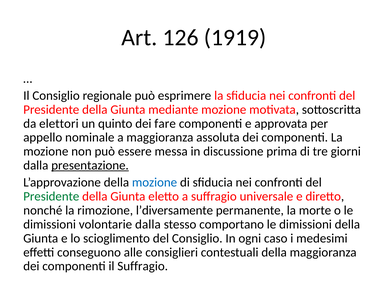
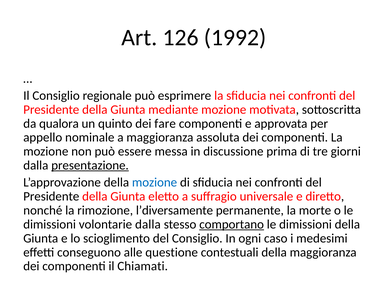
1919: 1919 -> 1992 (235, 38)
elettori: elettori -> qualora (59, 123)
Presidente colour: green -> black (51, 196)
comportano underline: none -> present (232, 224)
consiglieri: consiglieri -> questione (172, 252)
il Suffragio: Suffragio -> Chiamati (143, 266)
